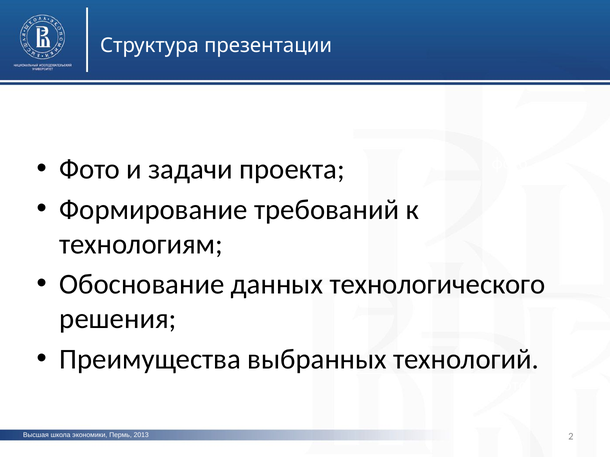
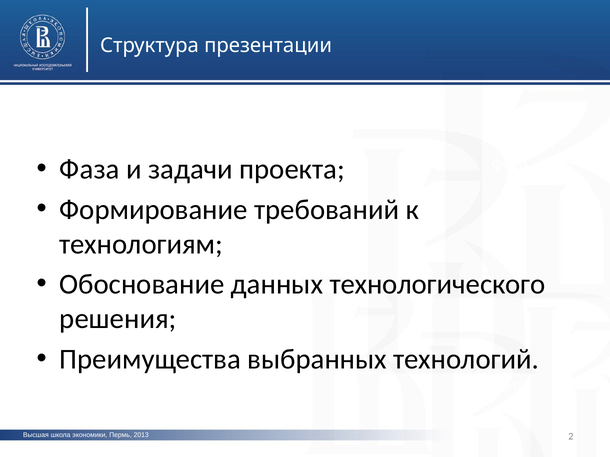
Фото: Фото -> Фаза (90, 169)
